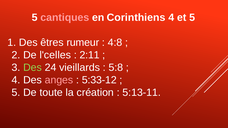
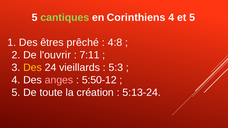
cantiques colour: pink -> light green (65, 17)
rumeur: rumeur -> prêché (83, 42)
l'celles: l'celles -> l'ouvrir (55, 55)
2:11: 2:11 -> 7:11 (90, 55)
Des colour: light green -> yellow (33, 68)
5:8: 5:8 -> 5:3 (116, 68)
5:33-12: 5:33-12 -> 5:50-12 (99, 80)
5:13-11: 5:13-11 -> 5:13-24 (142, 93)
